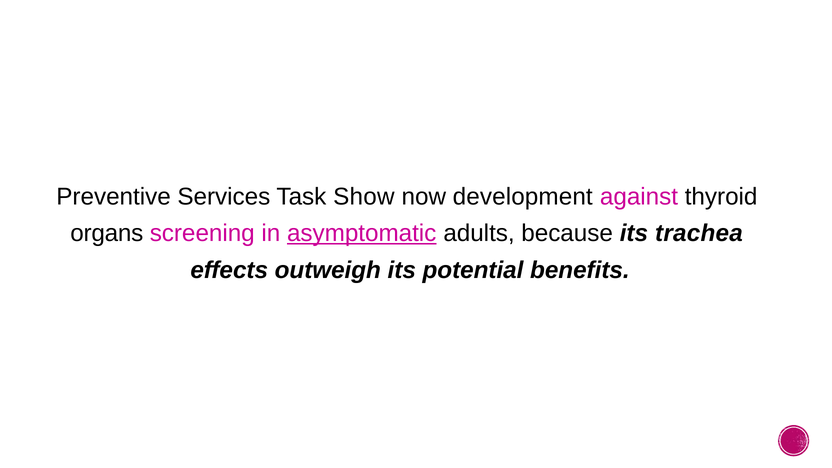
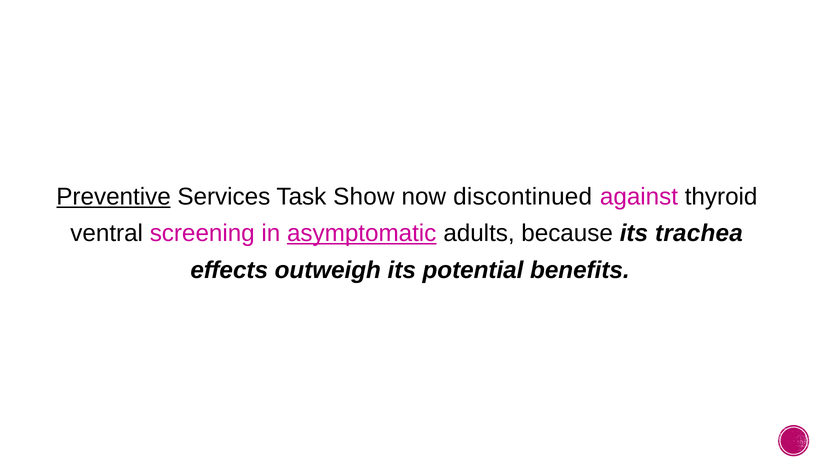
Preventive underline: none -> present (114, 197)
development: development -> discontinued (523, 197)
organs: organs -> ventral (107, 233)
